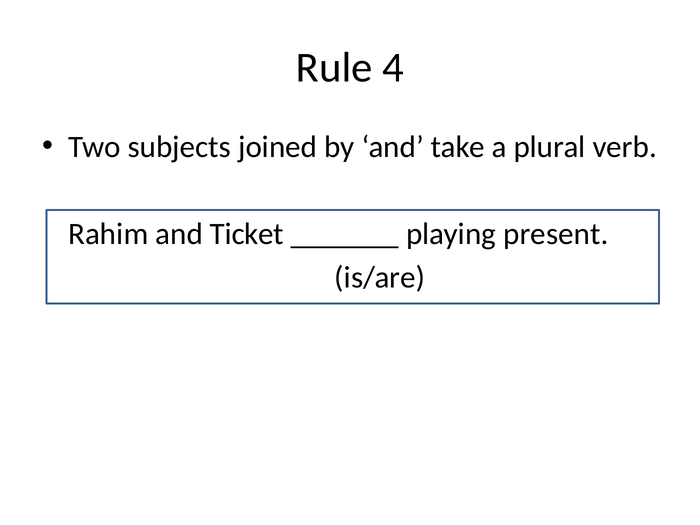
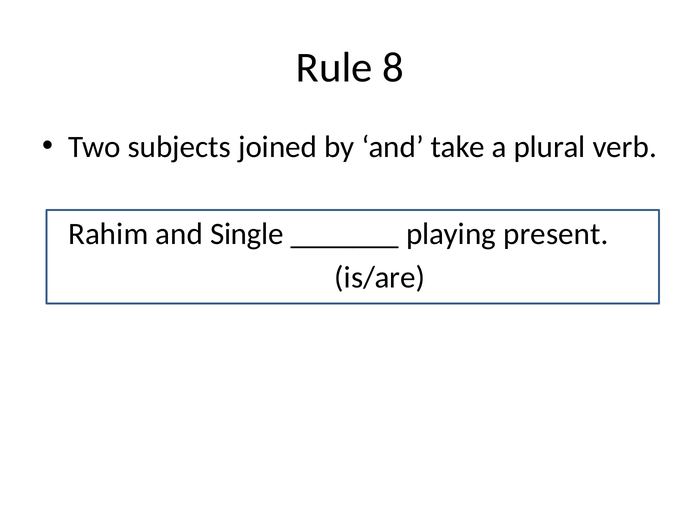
4: 4 -> 8 (393, 68)
Ticket: Ticket -> Single (247, 234)
